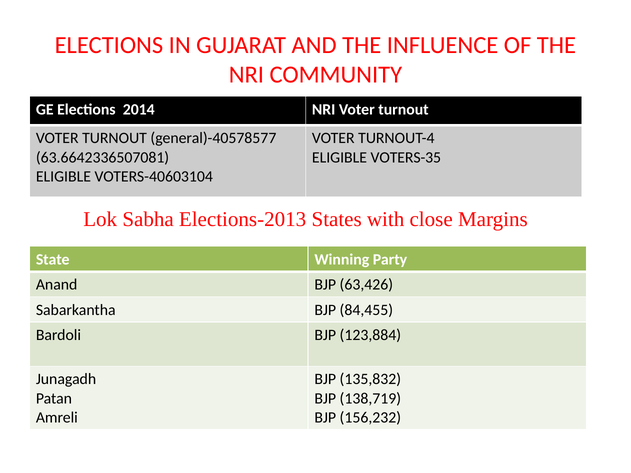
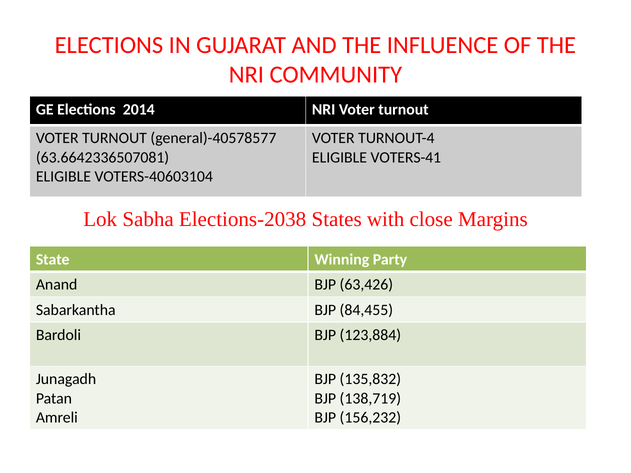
VOTERS-35: VOTERS-35 -> VOTERS-41 (406, 157)
Elections-2013: Elections-2013 -> Elections-2038 (243, 219)
